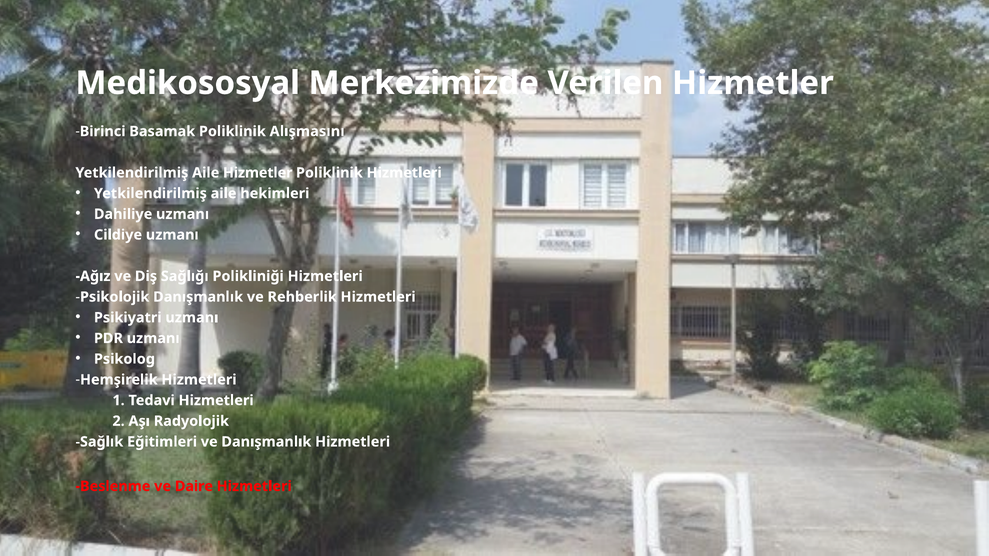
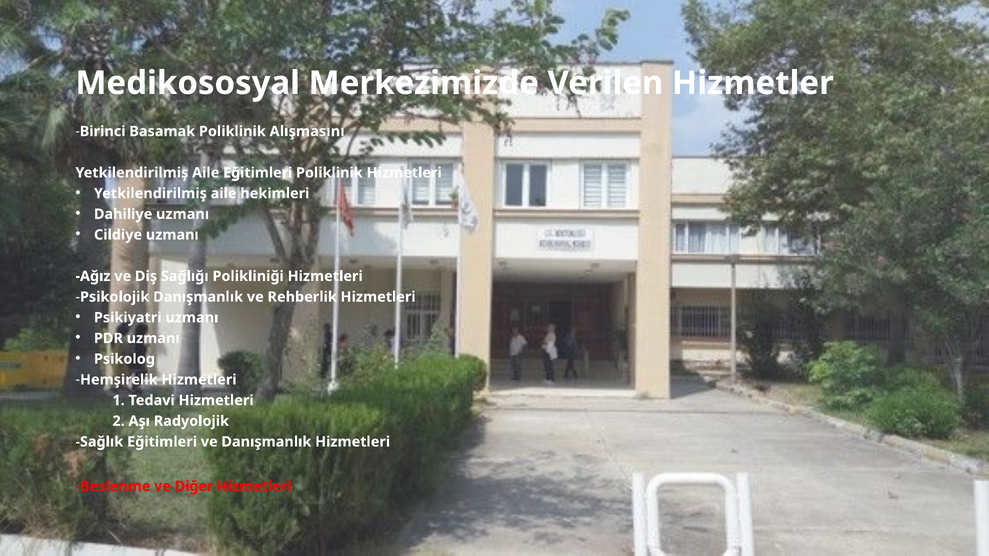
Aile Hizmetler: Hizmetler -> Eğitimleri (258, 173)
Daire: Daire -> Diğer (194, 487)
